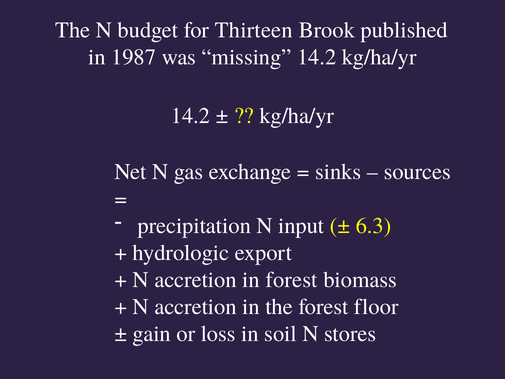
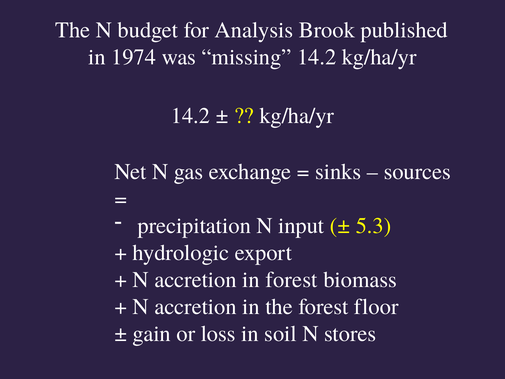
Thirteen: Thirteen -> Analysis (254, 30)
1987: 1987 -> 1974 (134, 57)
6.3: 6.3 -> 5.3 (373, 226)
